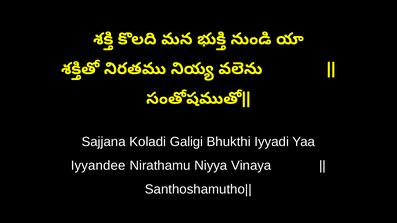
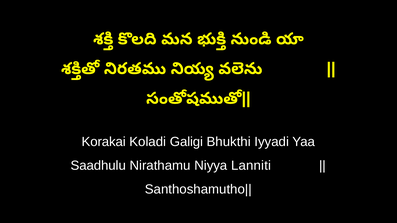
Sajjana: Sajjana -> Korakai (104, 142)
Iyyandee: Iyyandee -> Saadhulu (98, 166)
Vinaya: Vinaya -> Lanniti (251, 166)
